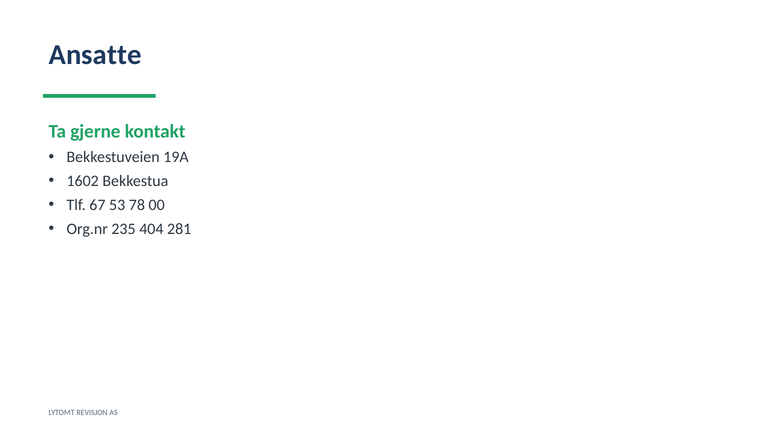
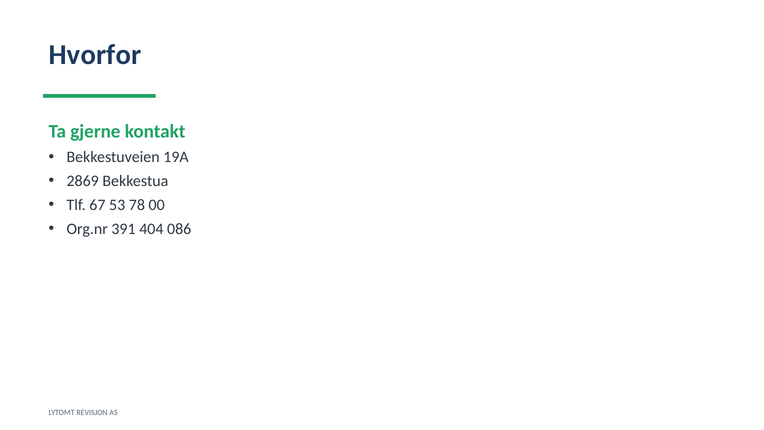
Ansatte: Ansatte -> Hvorfor (95, 55)
1602: 1602 -> 2869 (83, 181)
235: 235 -> 391 (124, 229)
281: 281 -> 086 (179, 229)
